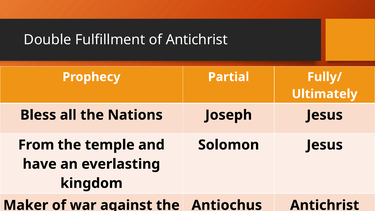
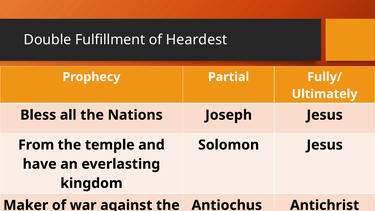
of Antichrist: Antichrist -> Heardest (197, 40)
